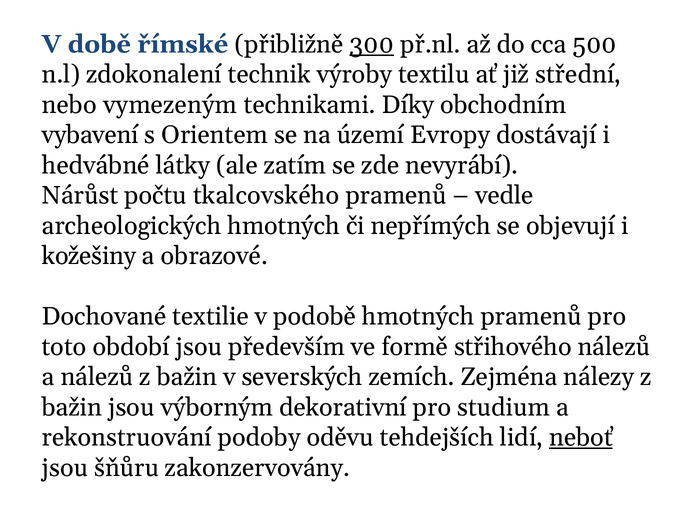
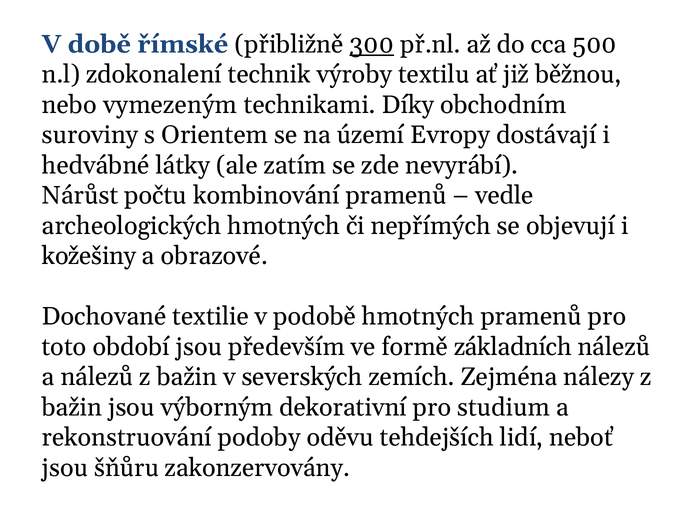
střední: střední -> běžnou (578, 74)
vybavení: vybavení -> suroviny (90, 135)
tkalcovského: tkalcovského -> kombinování (266, 195)
střihového: střihového -> základních (513, 346)
neboť underline: present -> none (581, 437)
